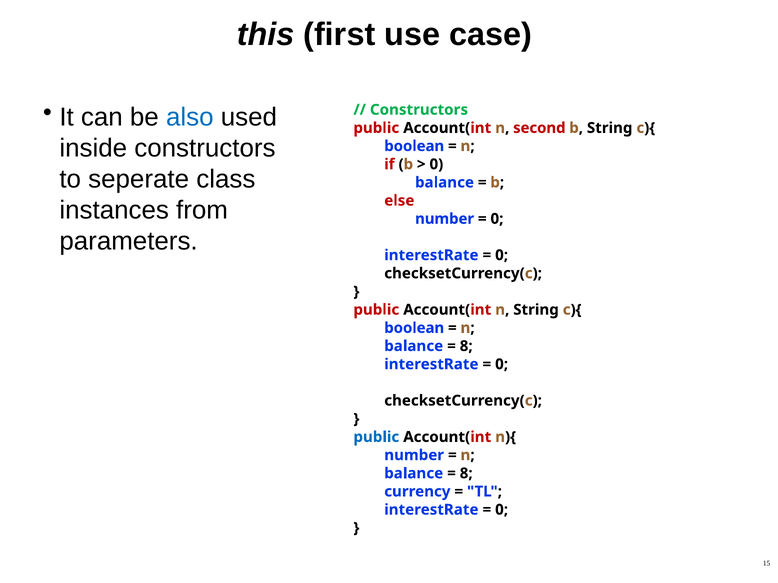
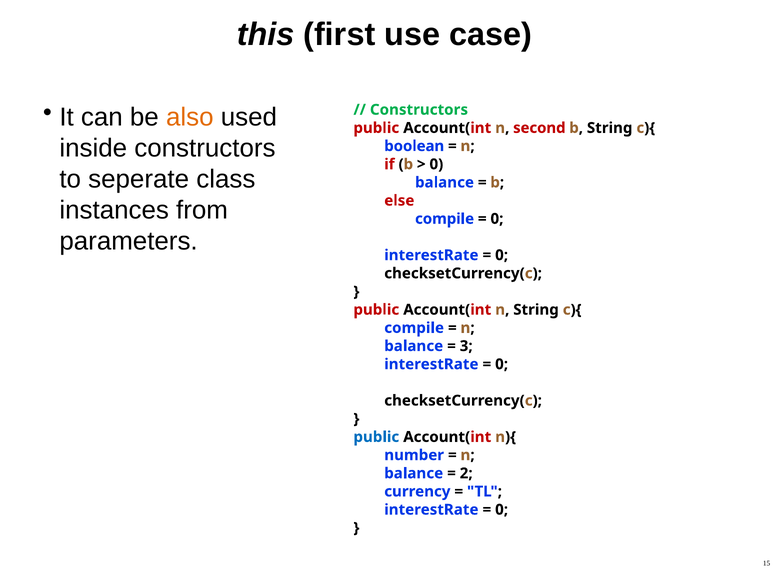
also colour: blue -> orange (190, 117)
number: number -> compile (445, 219)
boolean: boolean -> compile (414, 328)
8: 8 -> 3 (466, 346)
8: 8 -> 2 (466, 474)
